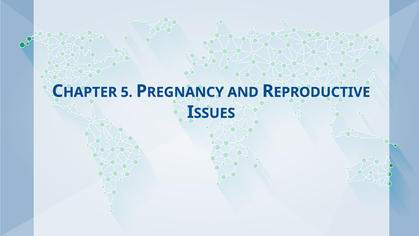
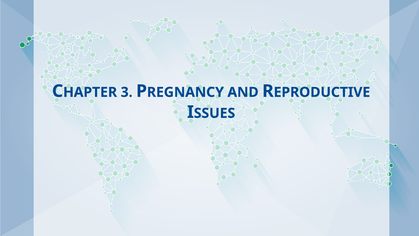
5: 5 -> 3 (127, 92)
